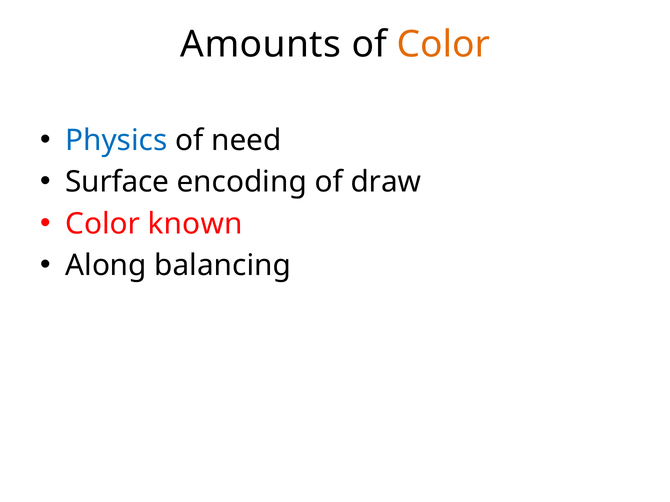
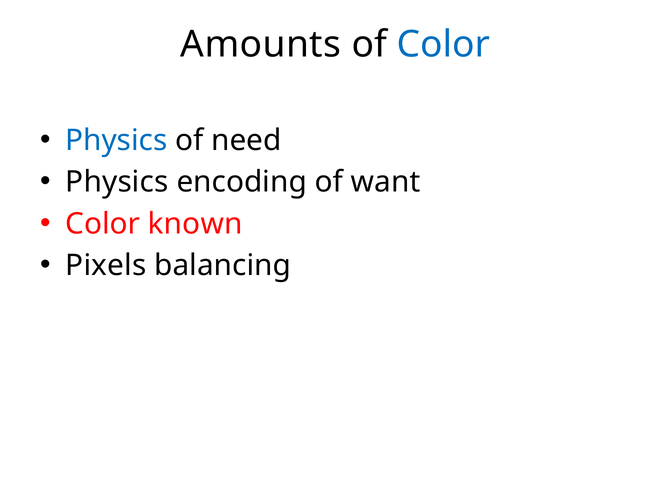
Color colour: orange -> blue (443, 44)
Surface: Surface -> Physics (117, 182)
draw: draw -> want (386, 182)
Along: Along -> Pixels (106, 266)
